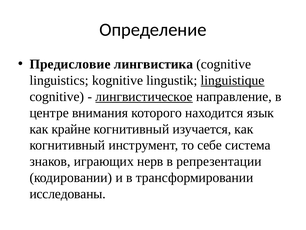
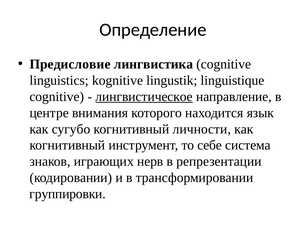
linguistique underline: present -> none (233, 80)
крайне: крайне -> сугубо (71, 129)
изучается: изучается -> личности (202, 129)
исследованы: исследованы -> группировки (68, 194)
